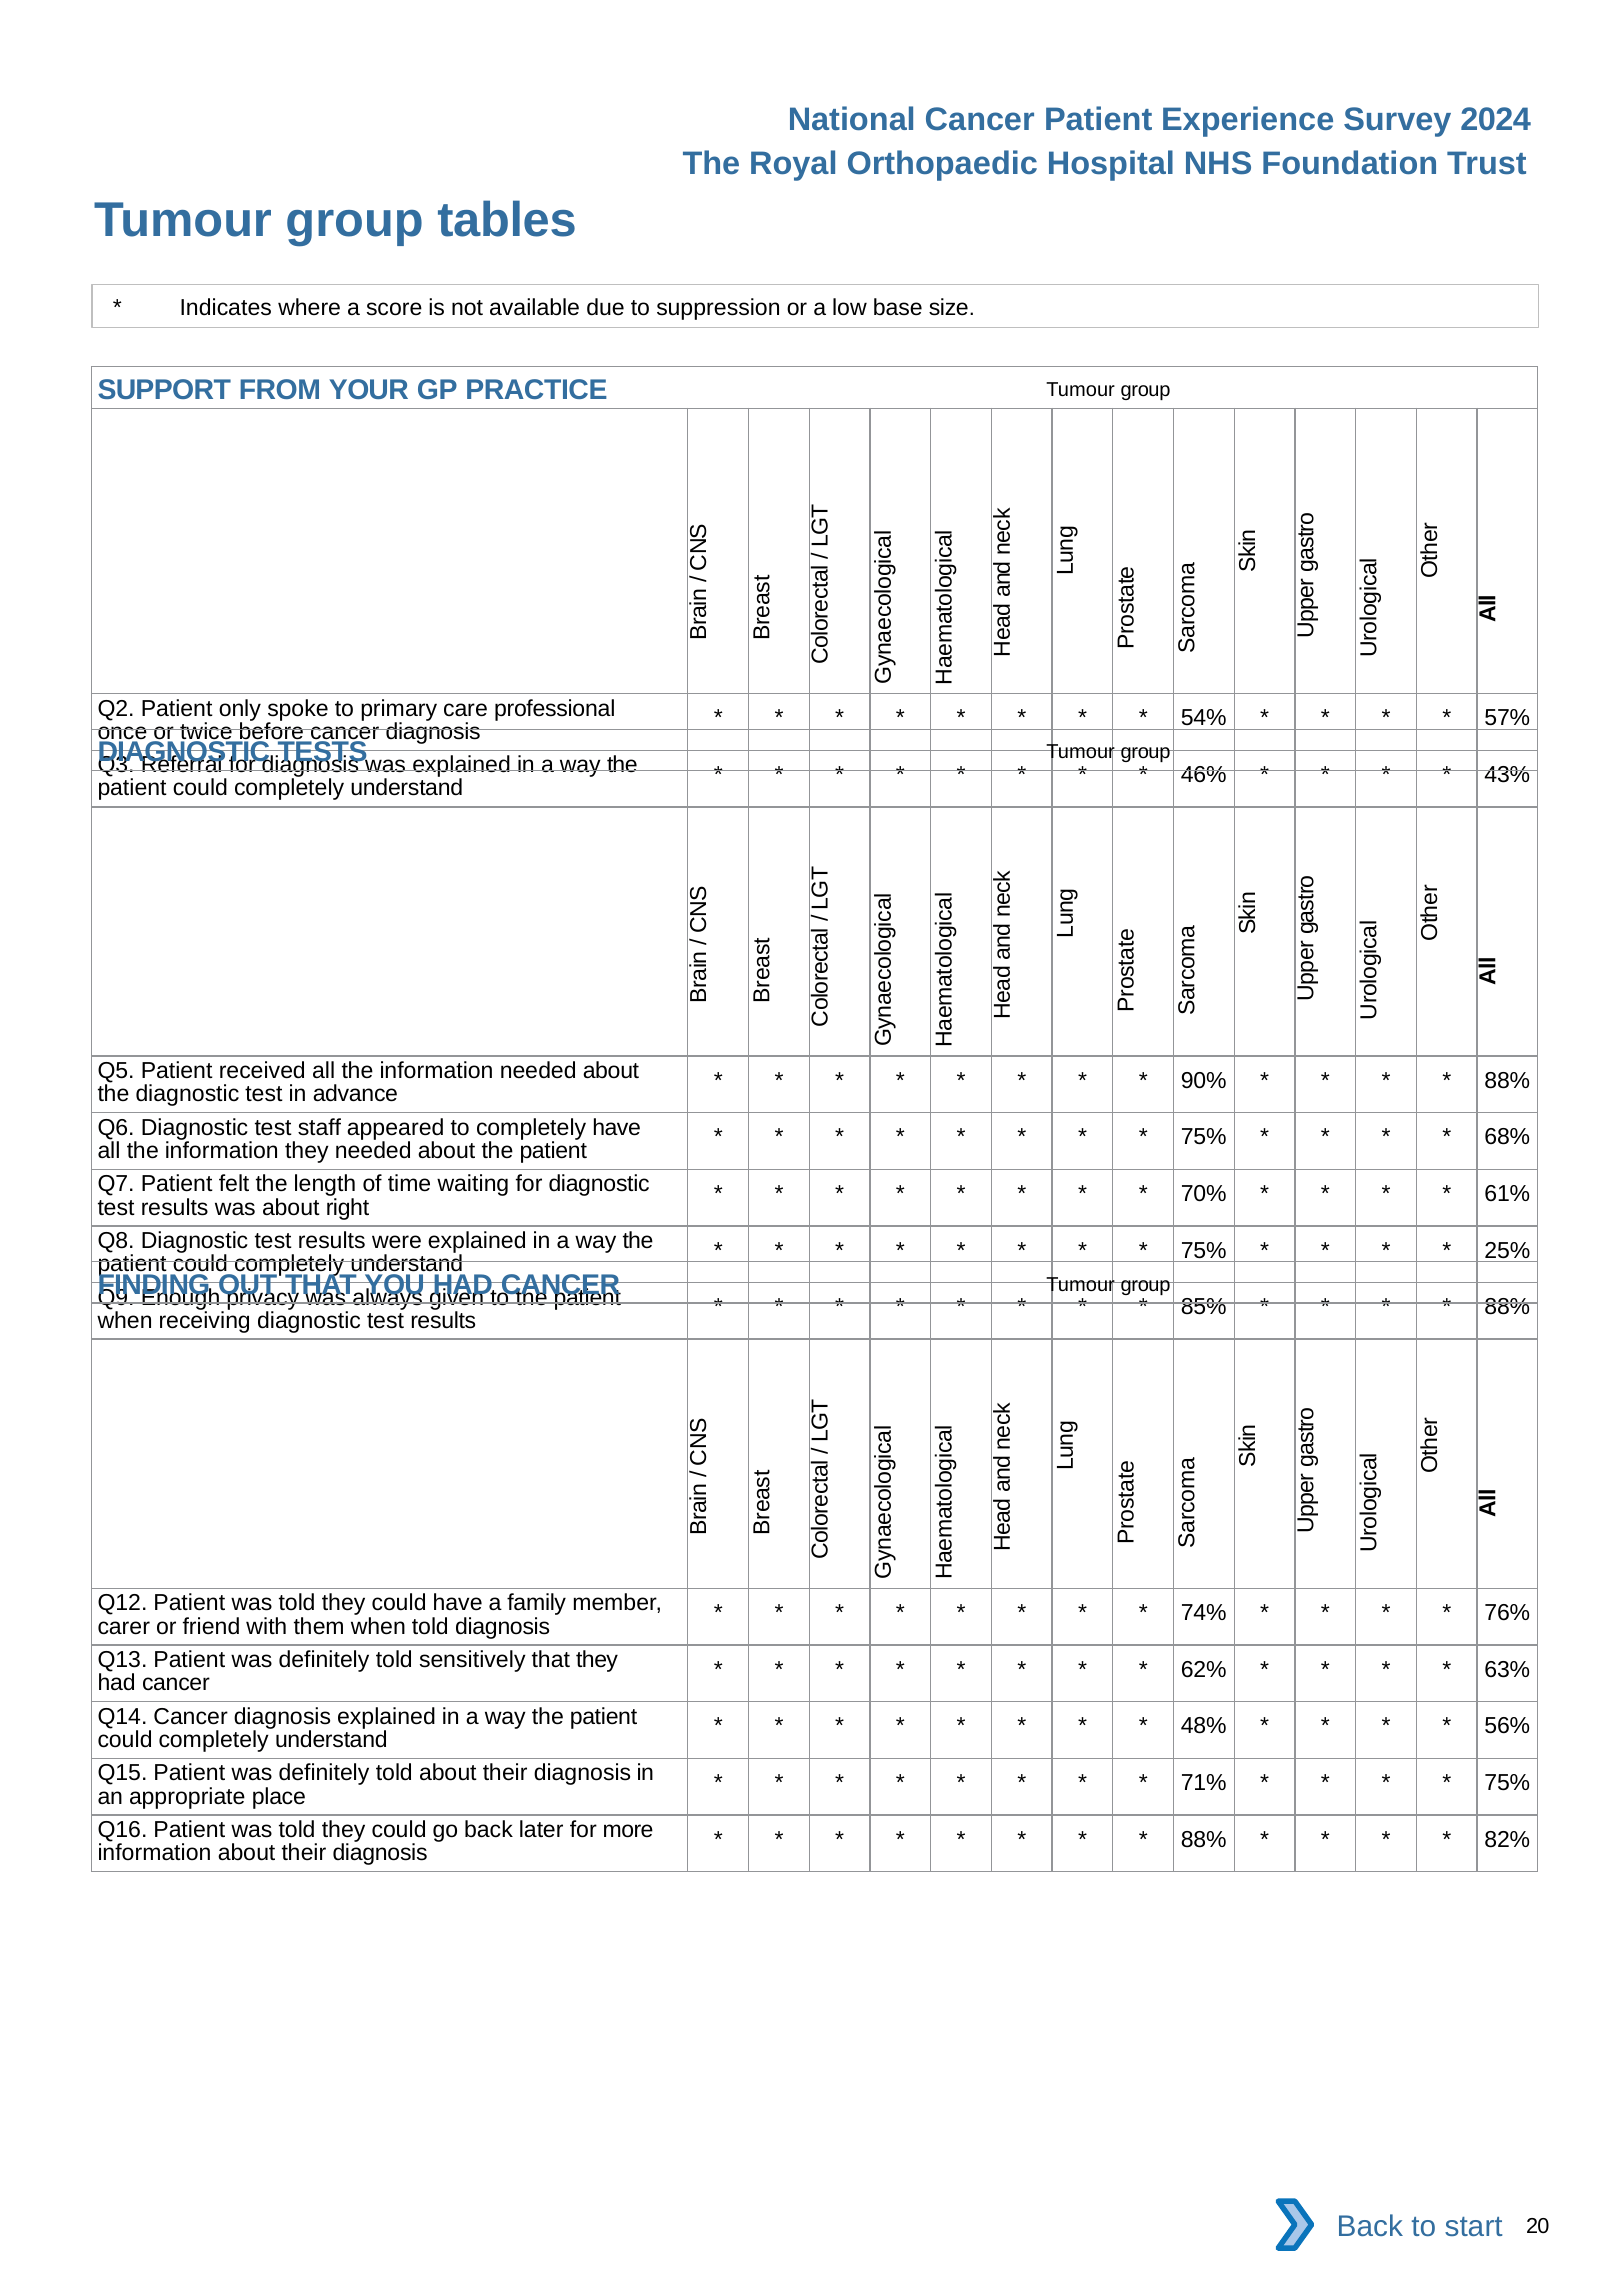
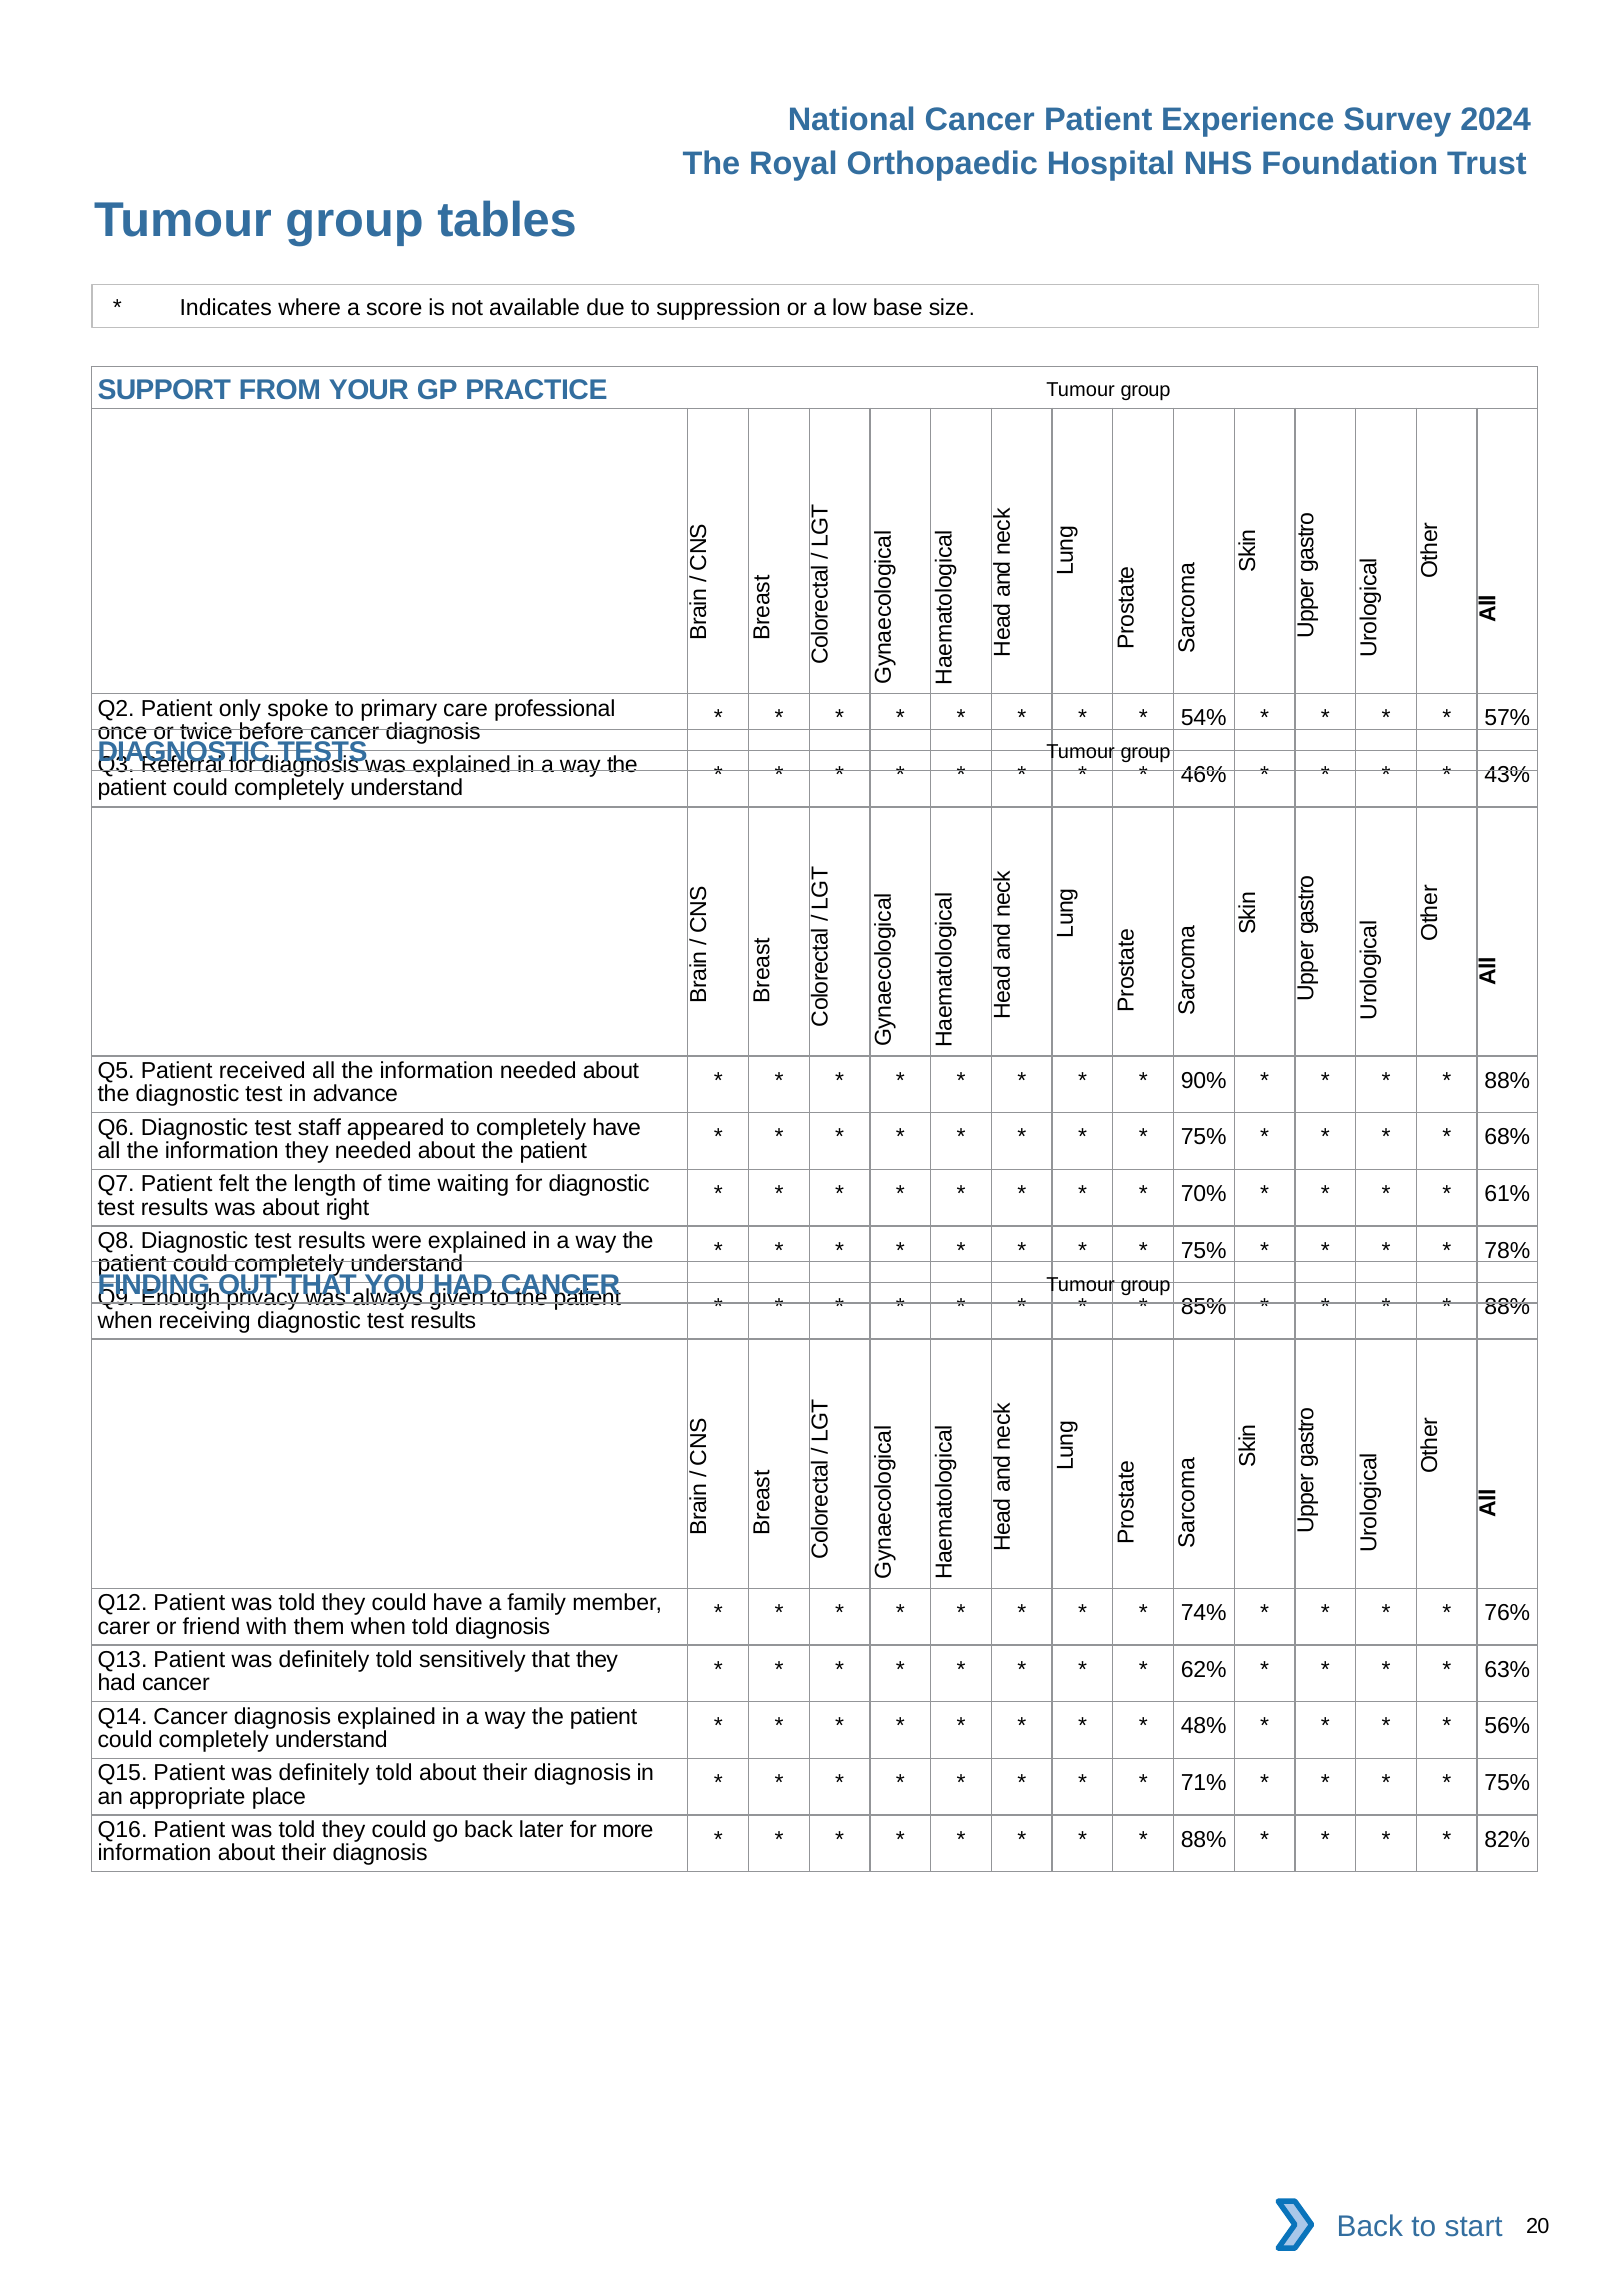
25%: 25% -> 78% (1507, 1250)
